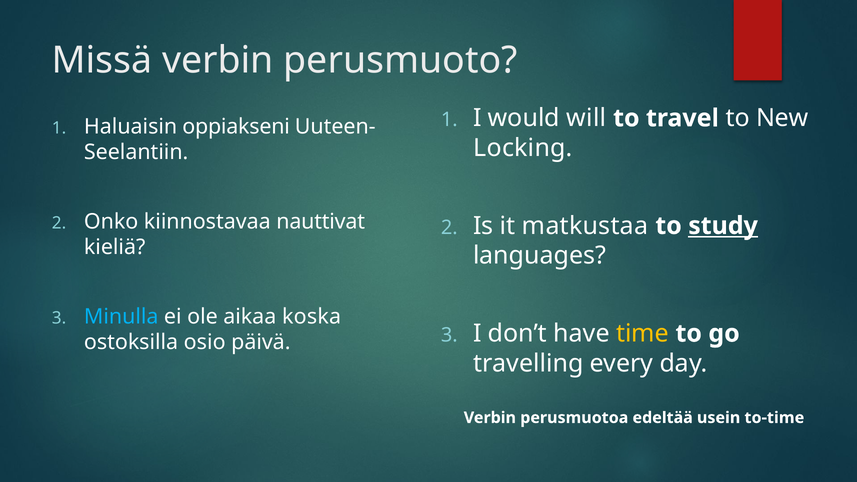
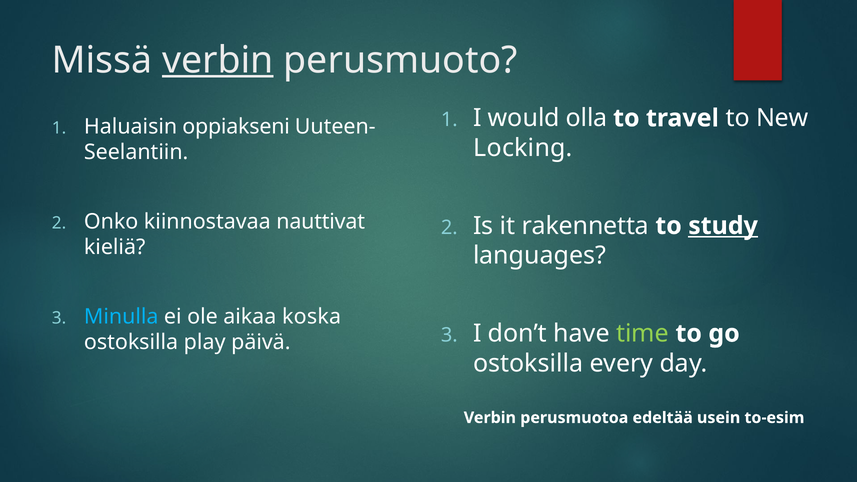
verbin underline: none -> present (218, 60)
will: will -> olla (587, 118)
matkustaa: matkustaa -> rakennetta (585, 226)
time colour: yellow -> light green (642, 333)
osio: osio -> play (205, 342)
travelling: travelling -> ostoksilla (528, 363)
to-time: to-time -> to-esim (774, 418)
